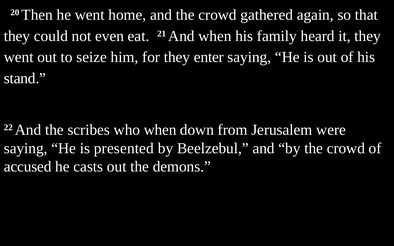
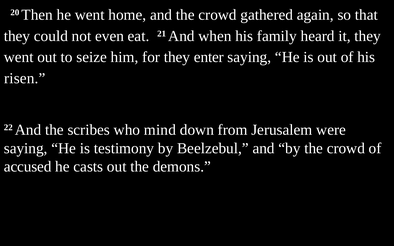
stand: stand -> risen (25, 78)
who when: when -> mind (160, 130)
presented: presented -> testimony (124, 148)
